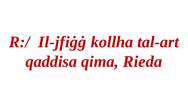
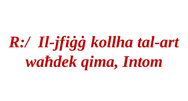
qaddisa: qaddisa -> waħdek (51, 62)
Rieda: Rieda -> Intom (143, 62)
